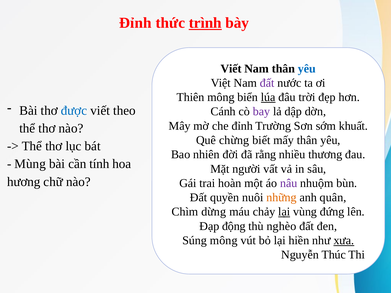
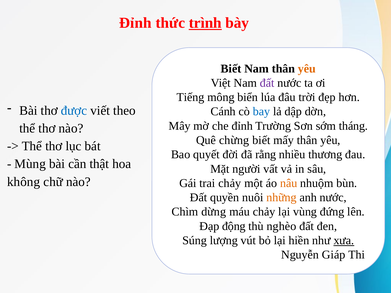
Viết: Viết -> Biết (231, 69)
yêu colour: blue -> orange (307, 69)
Thiên: Thiên -> Tiếng (190, 97)
lúa underline: present -> none (268, 97)
bay colour: purple -> blue (261, 112)
khuất: khuất -> tháng (353, 126)
nhiên: nhiên -> quyết (206, 155)
tính: tính -> thật (99, 164)
hương: hương -> không (24, 182)
trai hoàn: hoàn -> chảy (230, 183)
nâu colour: purple -> orange (289, 183)
anh quân: quân -> nước (333, 198)
lại underline: present -> none (284, 212)
Súng mông: mông -> lượng (224, 241)
Thúc: Thúc -> Giáp (334, 255)
